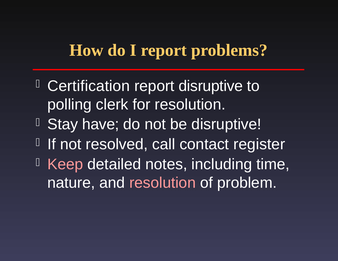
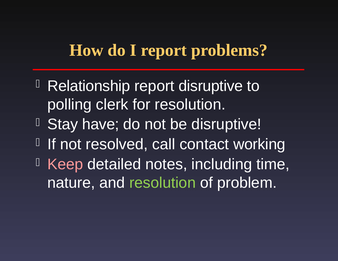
Certification: Certification -> Relationship (89, 86)
register: register -> working (259, 144)
resolution colour: pink -> light green (163, 183)
